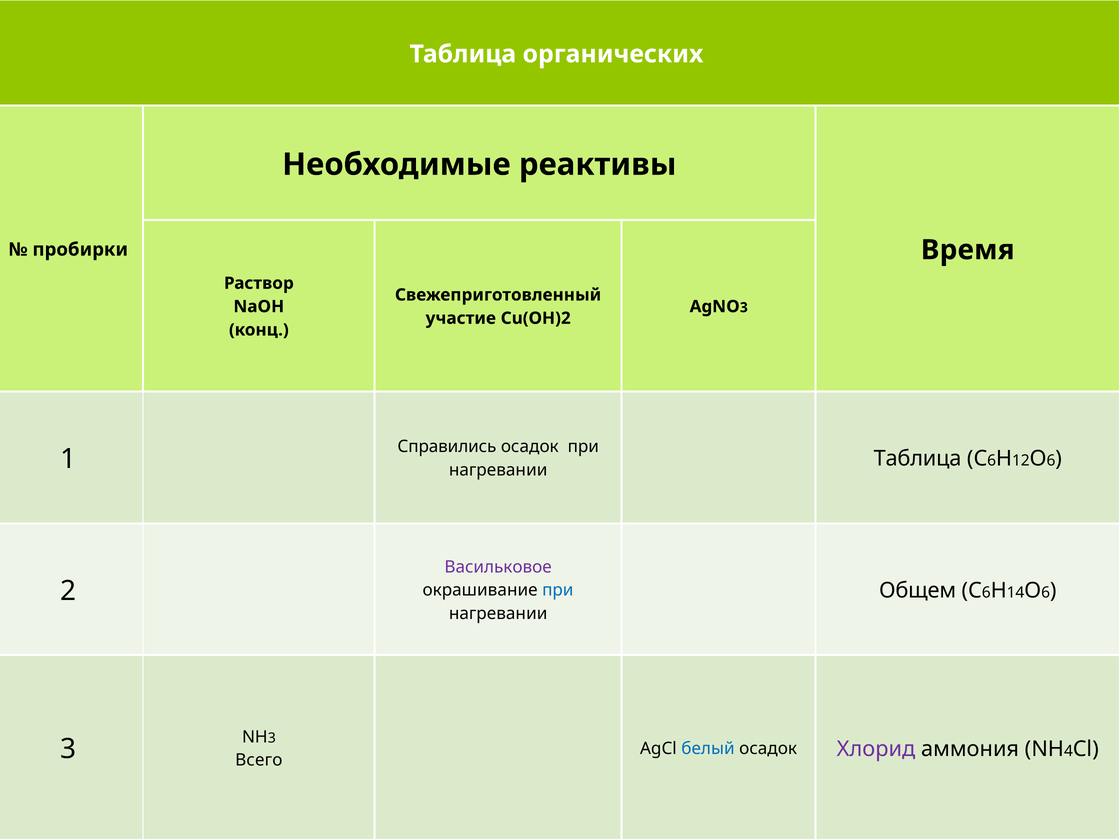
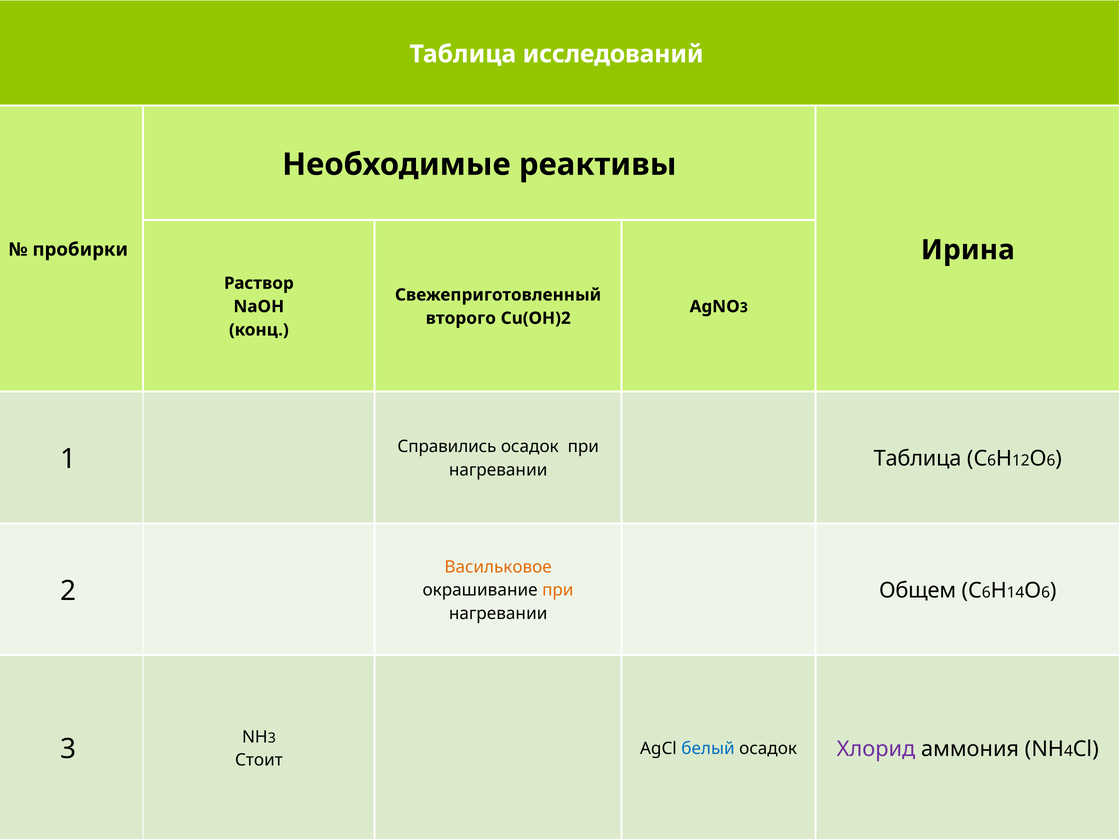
органических: органических -> исследований (613, 54)
Время: Время -> Ирина (968, 250)
участие: участие -> второго (461, 318)
Васильковое colour: purple -> orange (498, 567)
при colour: blue -> orange (558, 590)
Всего: Всего -> Стоит (259, 760)
